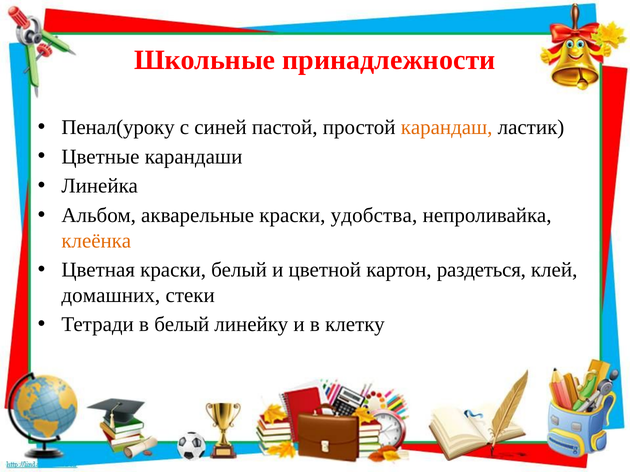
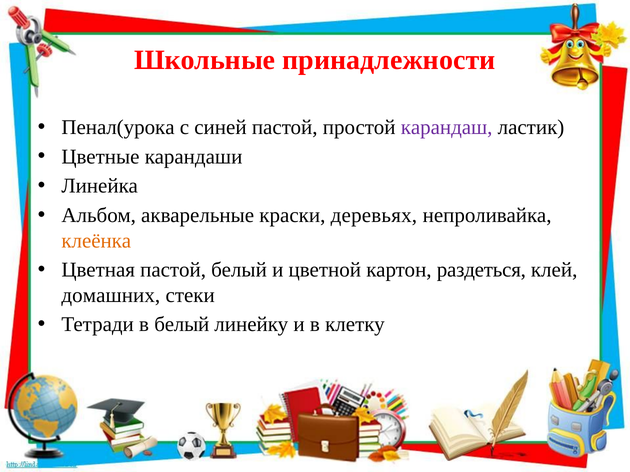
Пенал(уроку: Пенал(уроку -> Пенал(урока (118, 127)
карандаш colour: orange -> purple (447, 127)
удобства: удобства -> деревьях (374, 216)
Цветная краски: краски -> пастой (173, 270)
